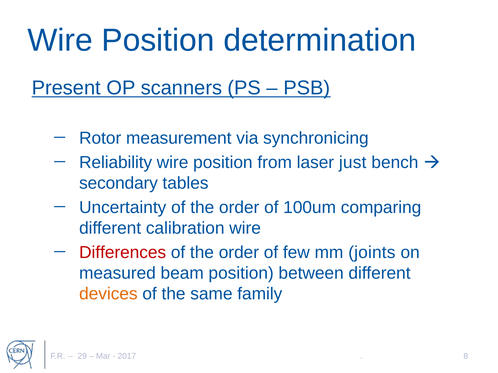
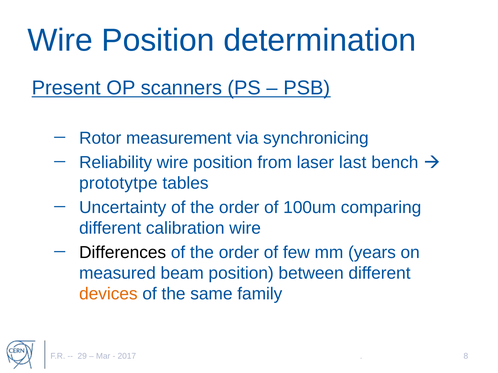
just: just -> last (353, 163)
secondary: secondary -> prototytpe (118, 183)
Differences colour: red -> black (123, 253)
joints: joints -> years (372, 253)
